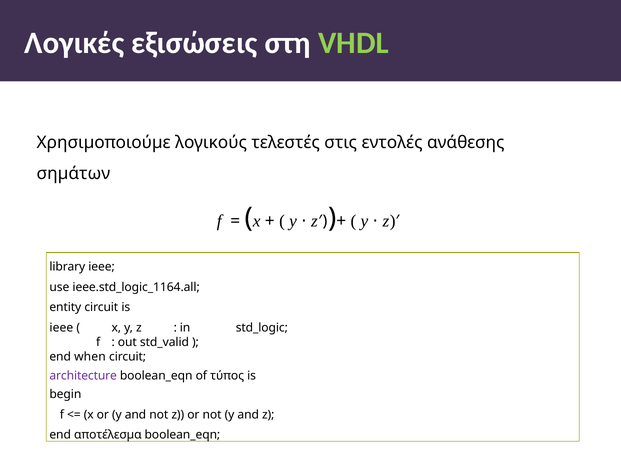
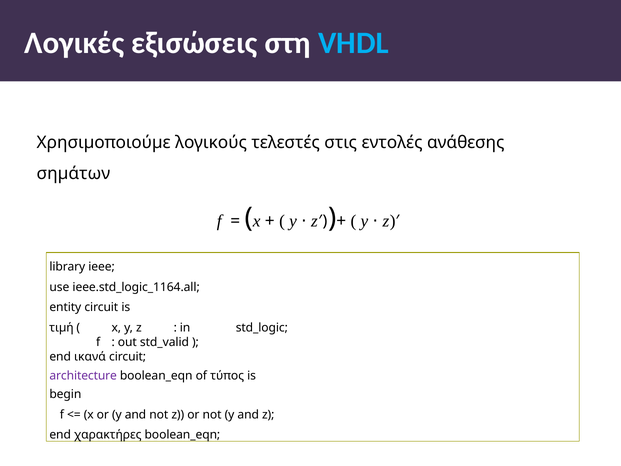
VHDL colour: light green -> light blue (353, 43)
ieee: ieee -> τιµή (61, 328)
when: when -> ικανά (90, 357)
αποτέλεσµα: αποτέλεσµα -> χαρακτήρες (108, 435)
